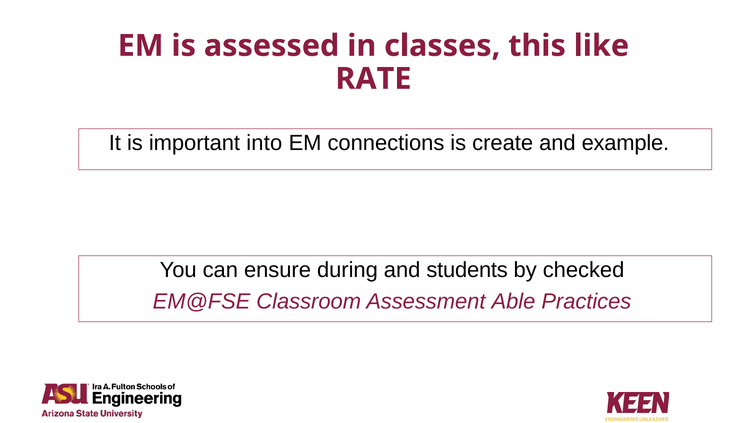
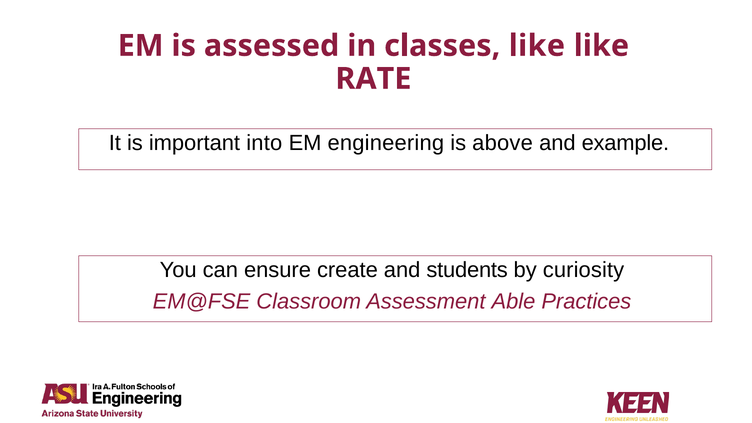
classes this: this -> like (537, 46)
connections: connections -> engineering (386, 143)
create: create -> above (503, 143)
during: during -> create (347, 270)
checked: checked -> curiosity (583, 270)
